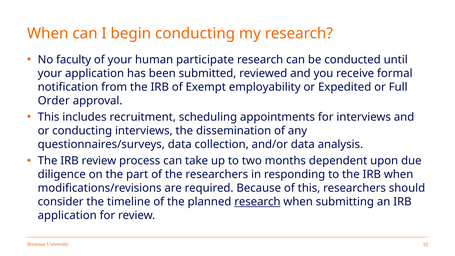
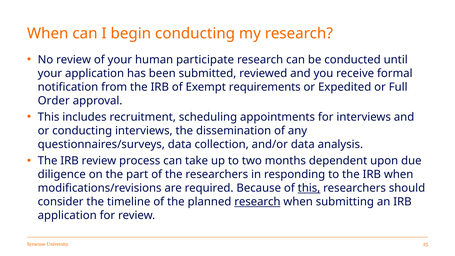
No faculty: faculty -> review (74, 60)
employability: employability -> requirements (265, 87)
this underline: none -> present (309, 188)
